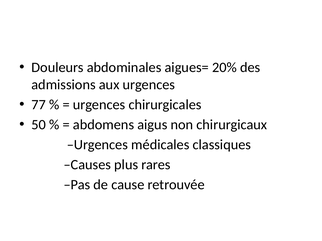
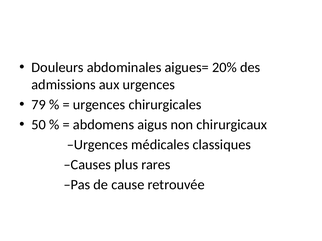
77: 77 -> 79 (39, 105)
